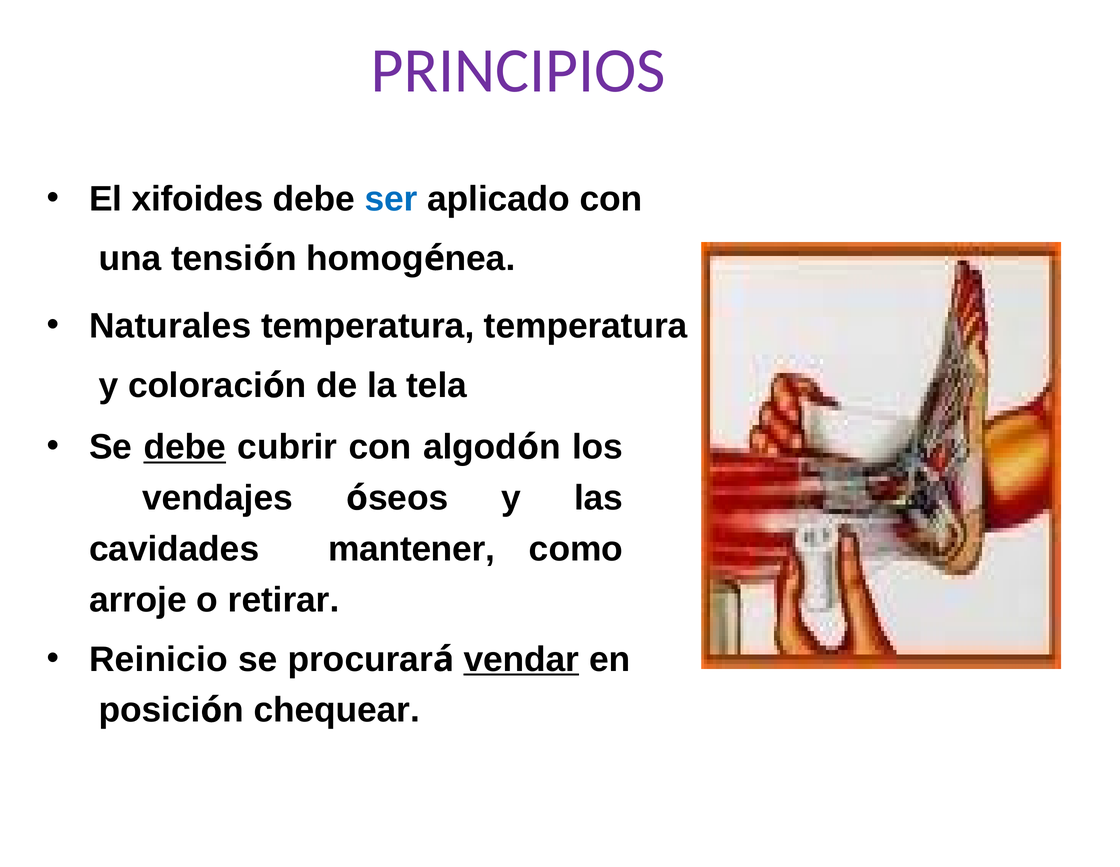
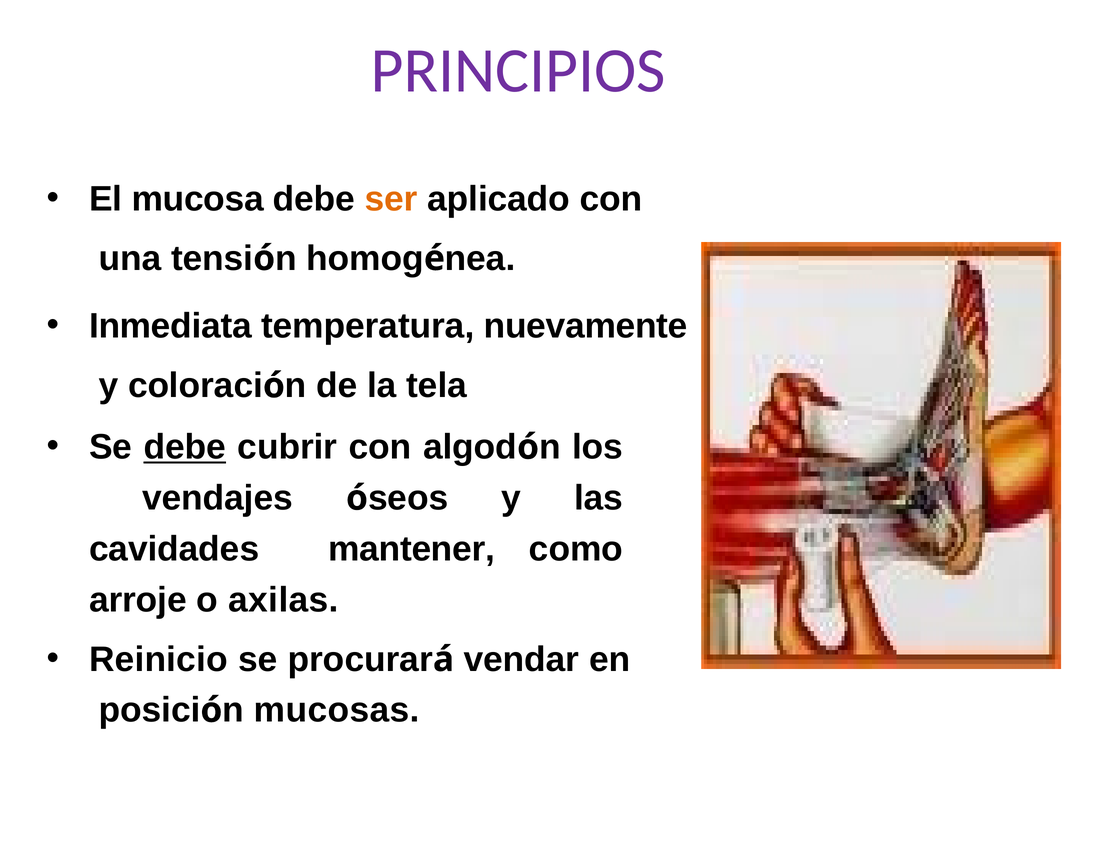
xifoides: xifoides -> mucosa (198, 199)
ser colour: blue -> orange (391, 199)
Naturales: Naturales -> Inmediata (170, 326)
temperatura temperatura: temperatura -> nuevamente (586, 326)
retirar: retirar -> axilas (284, 600)
vendar underline: present -> none (521, 660)
chequear: chequear -> mucosas (337, 710)
